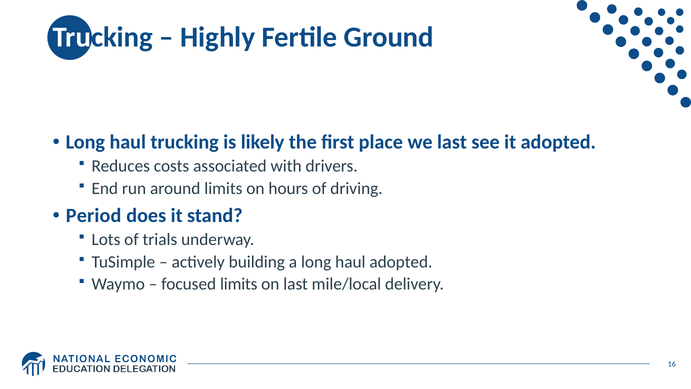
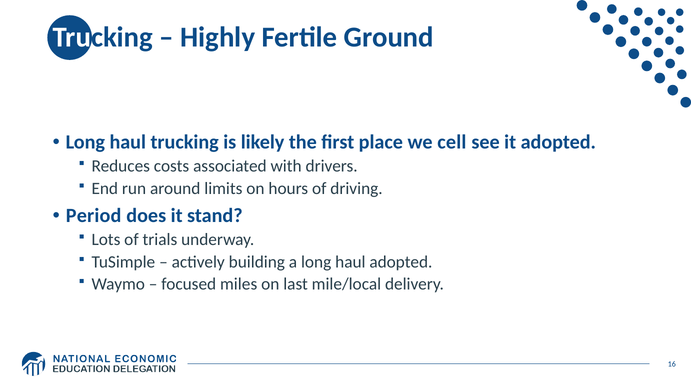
we last: last -> cell (452, 142)
focused limits: limits -> miles (239, 284)
